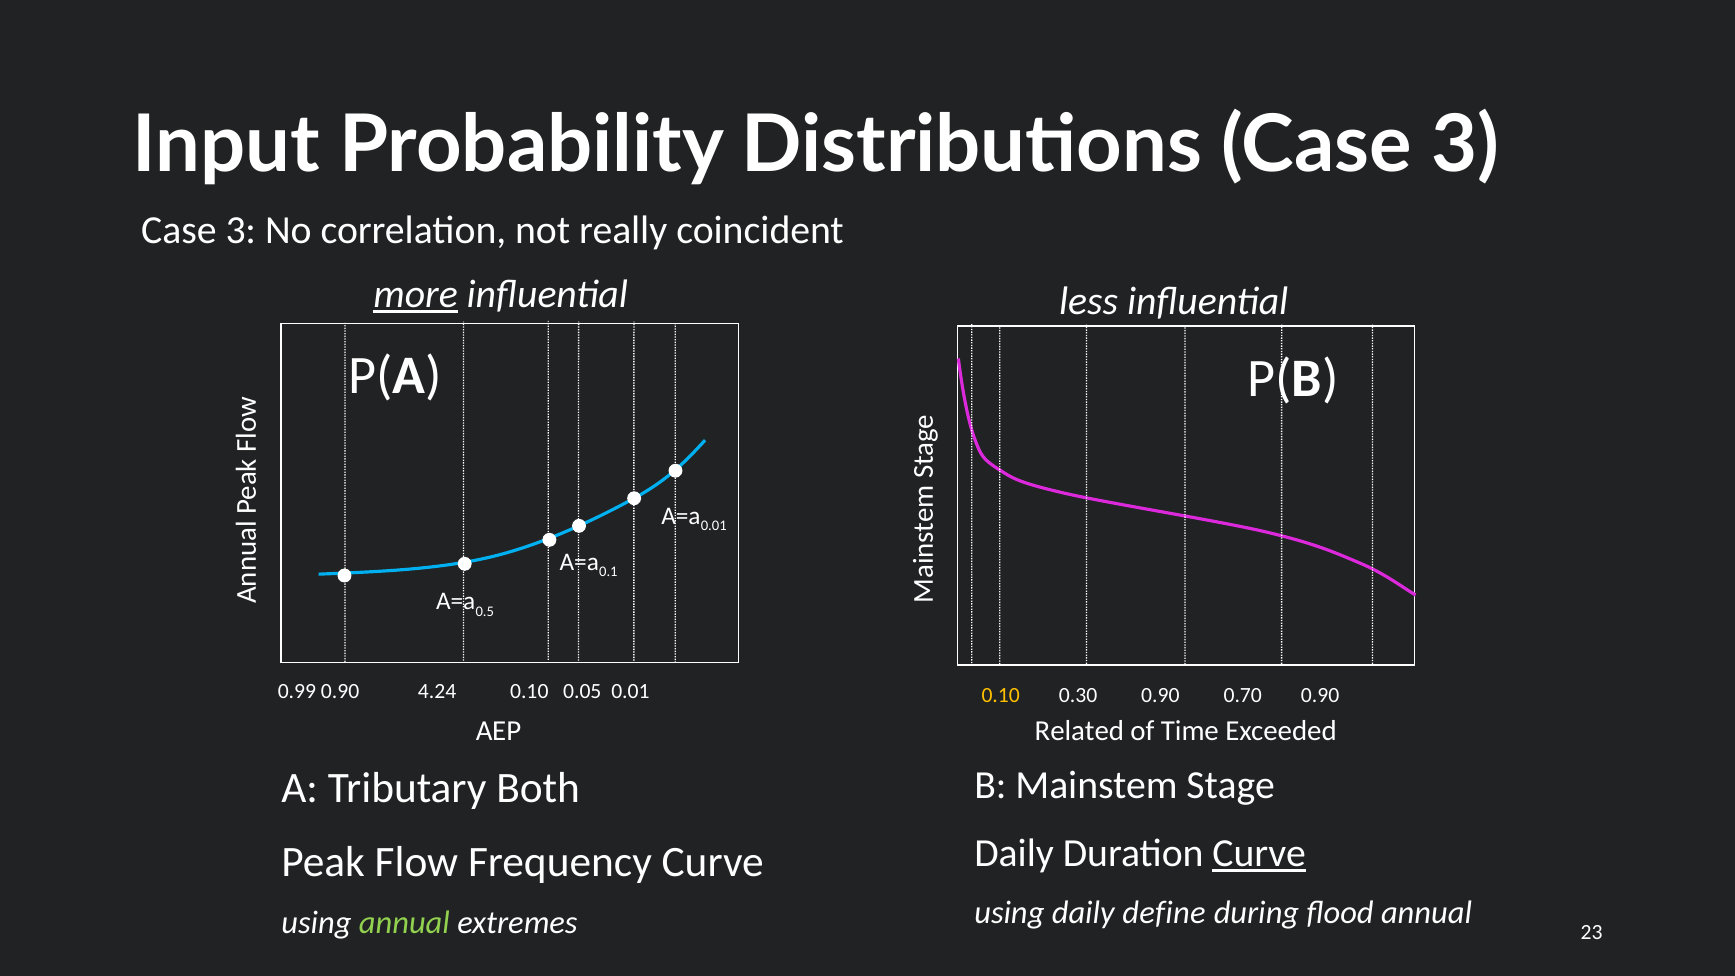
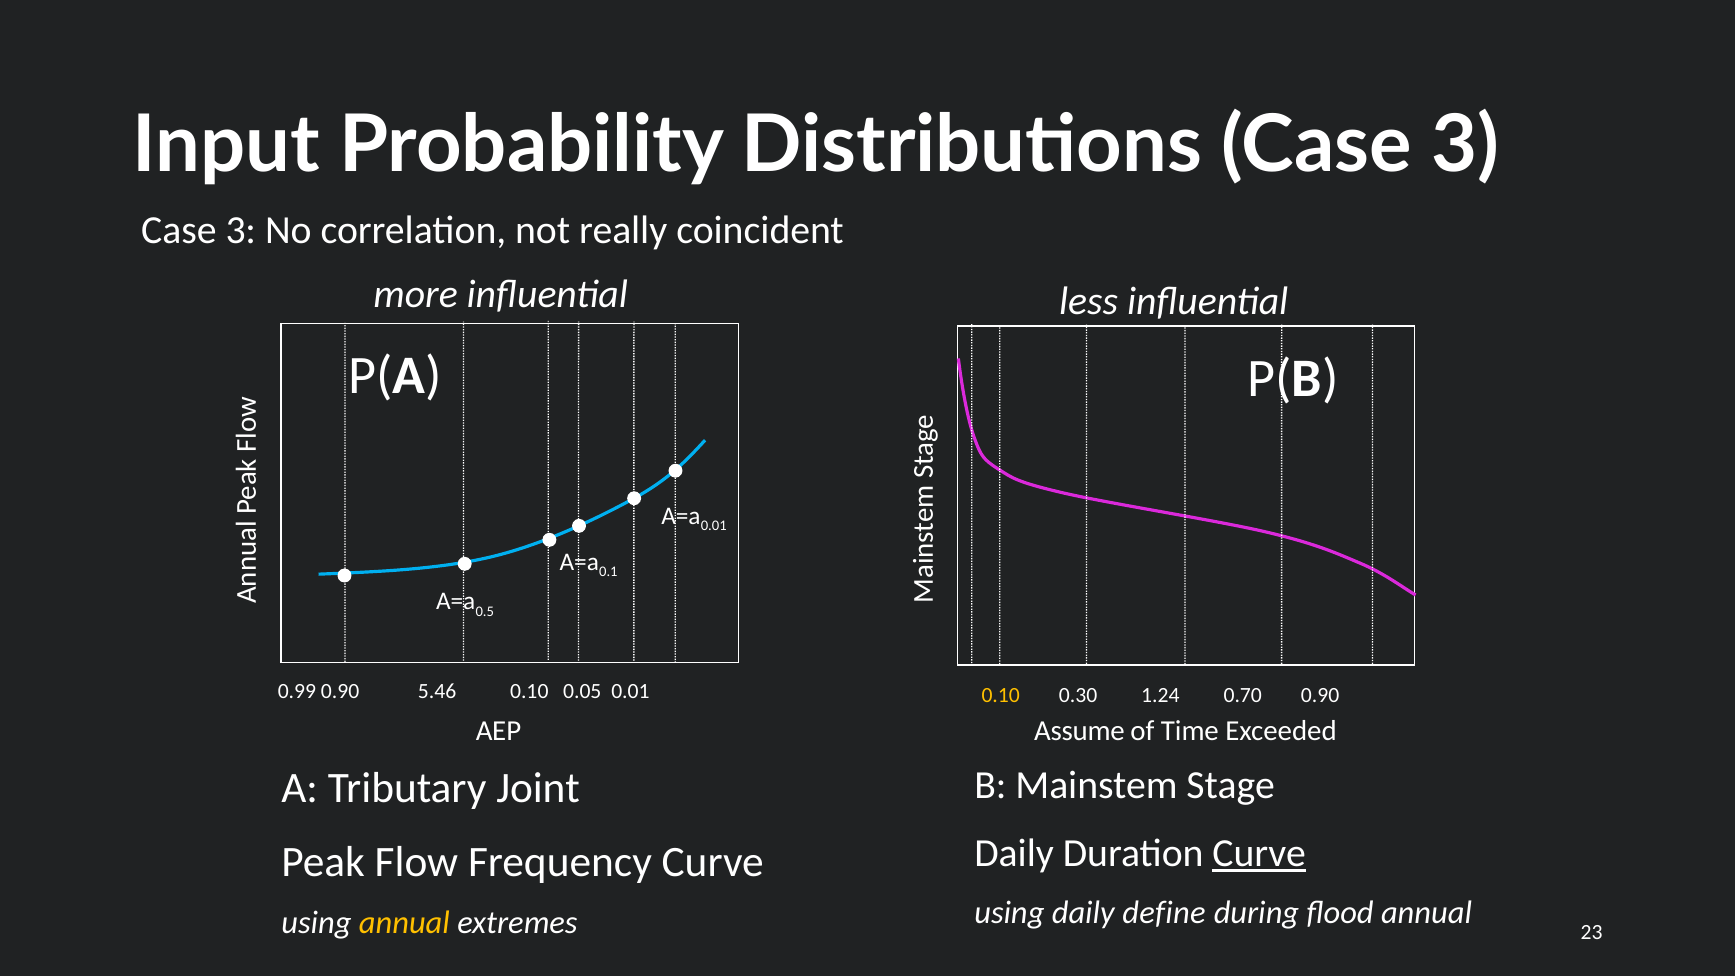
more underline: present -> none (416, 294)
4.24: 4.24 -> 5.46 (437, 691)
0.30 0.90: 0.90 -> 1.24 (1160, 695)
Related: Related -> Assume (1079, 731)
Both: Both -> Joint (538, 788)
annual colour: light green -> yellow (404, 923)
